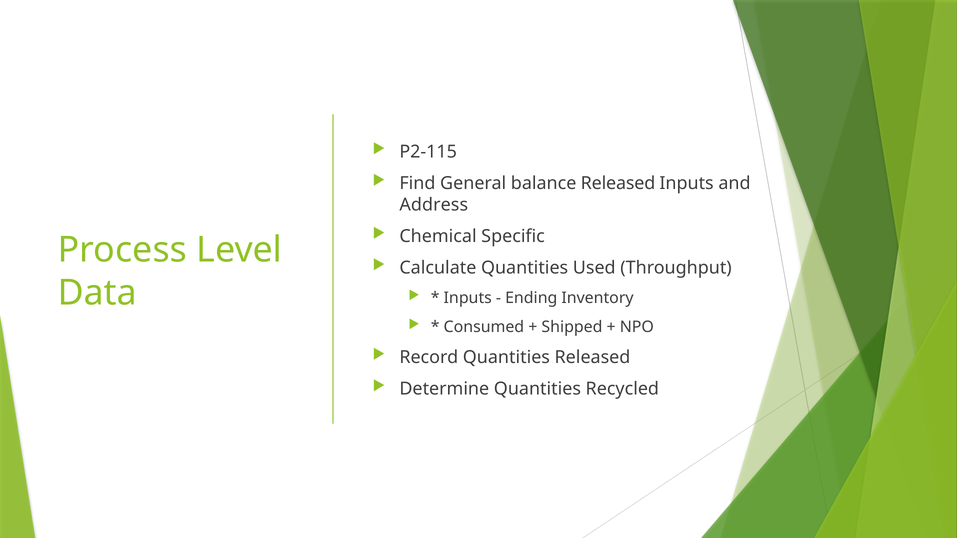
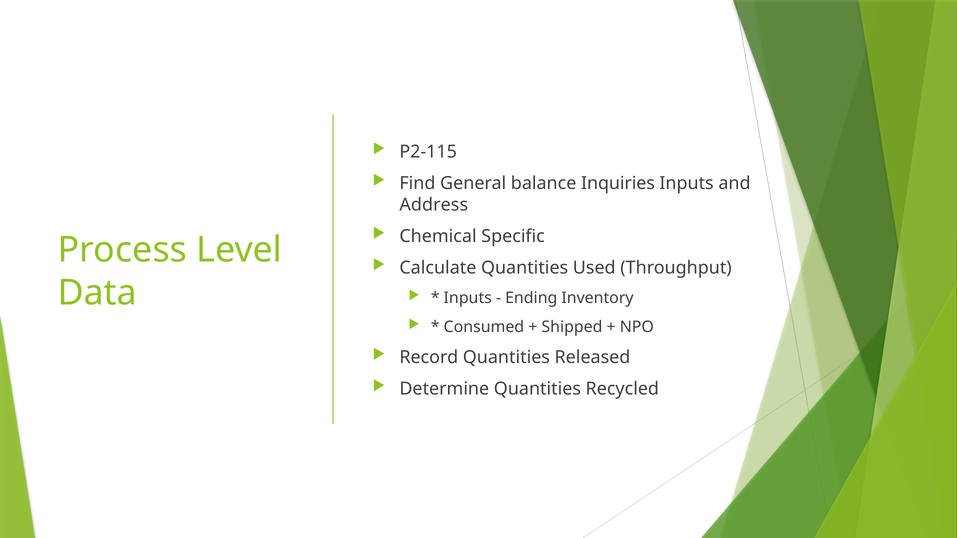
balance Released: Released -> Inquiries (618, 183)
